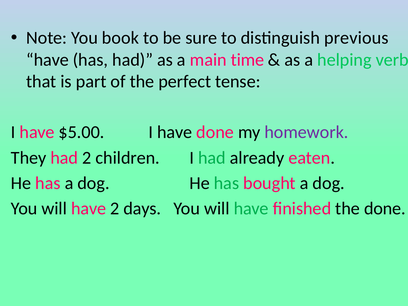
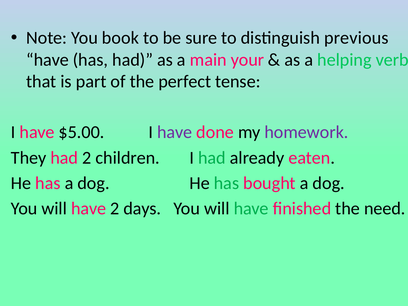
time: time -> your (247, 60)
have colour: black -> purple (175, 132)
the done: done -> need (385, 209)
